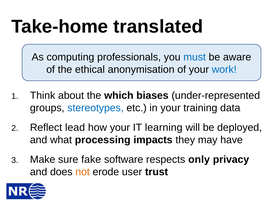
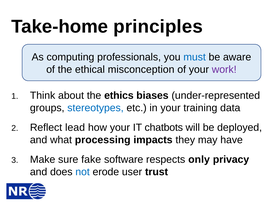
translated: translated -> principles (158, 27)
anonymisation: anonymisation -> misconception (141, 70)
work colour: blue -> purple (224, 70)
which: which -> ethics (119, 96)
learning: learning -> chatbots (164, 128)
not colour: orange -> blue (83, 172)
